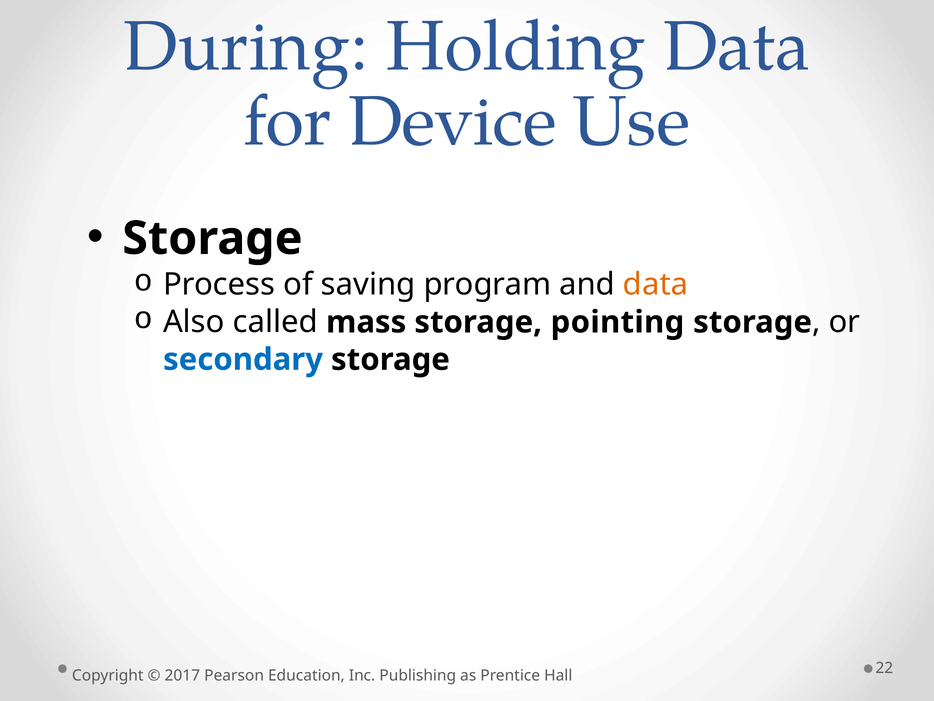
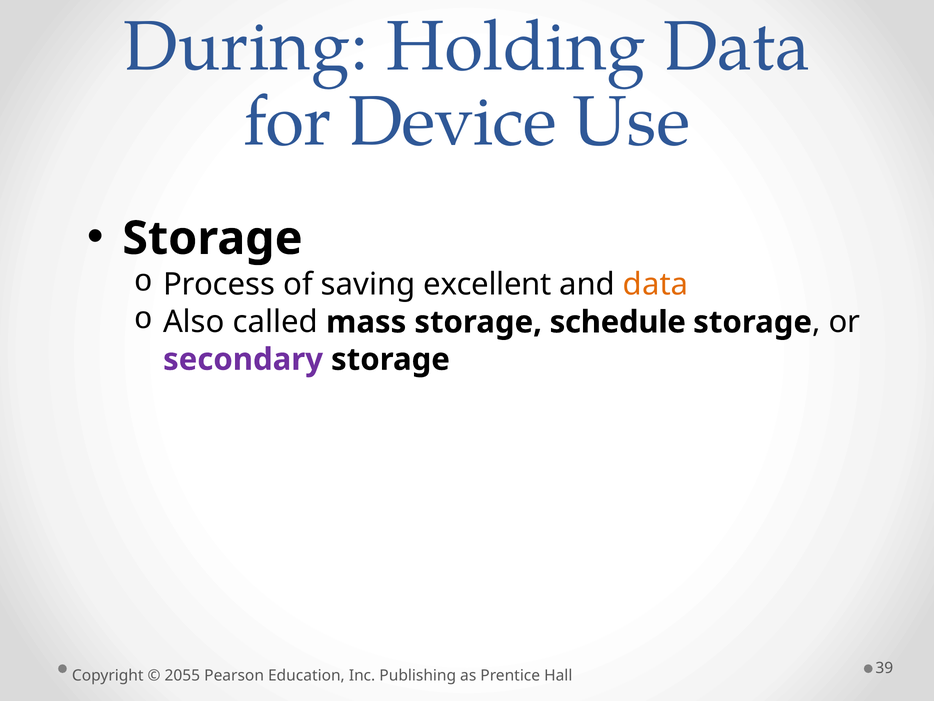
program: program -> excellent (487, 284)
pointing: pointing -> schedule (618, 322)
secondary colour: blue -> purple (243, 359)
2017: 2017 -> 2055 (182, 675)
22: 22 -> 39 (884, 668)
